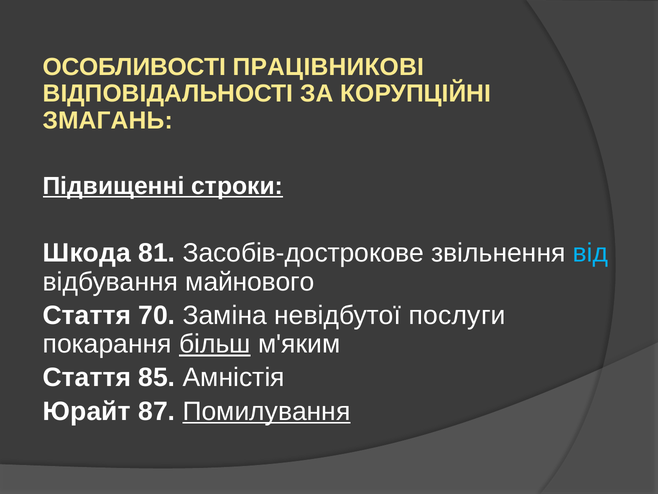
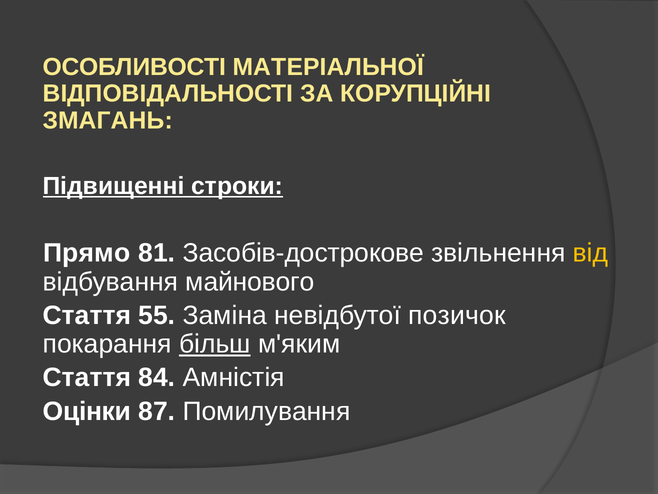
ПРАЦІВНИКОВІ: ПРАЦІВНИКОВІ -> МАТЕРІАЛЬНОЇ (328, 67)
Шкода: Шкода -> Прямо (87, 253)
від colour: light blue -> yellow (591, 253)
70: 70 -> 55 (157, 315)
послуги: послуги -> позичок (457, 315)
85: 85 -> 84 (157, 377)
Юрайт: Юрайт -> Оцінки (87, 411)
Помилування underline: present -> none (267, 411)
